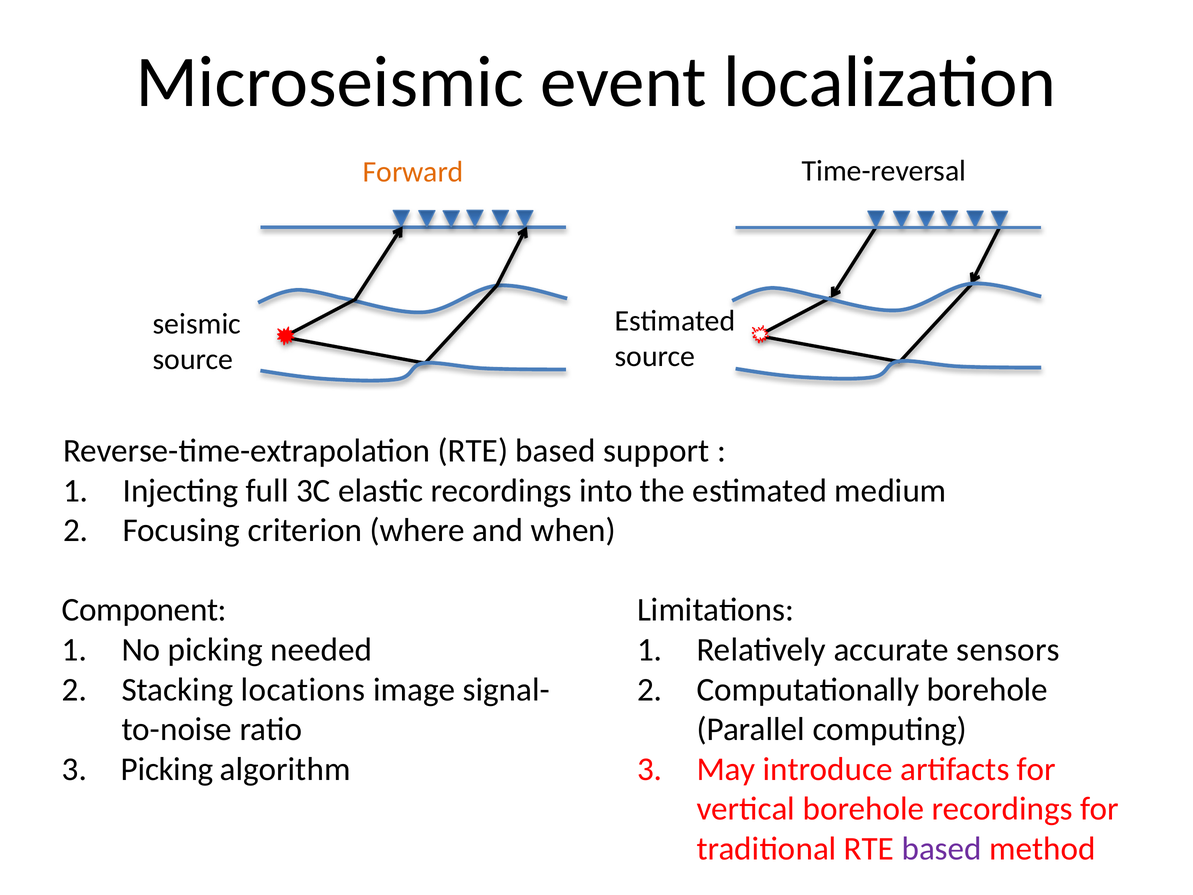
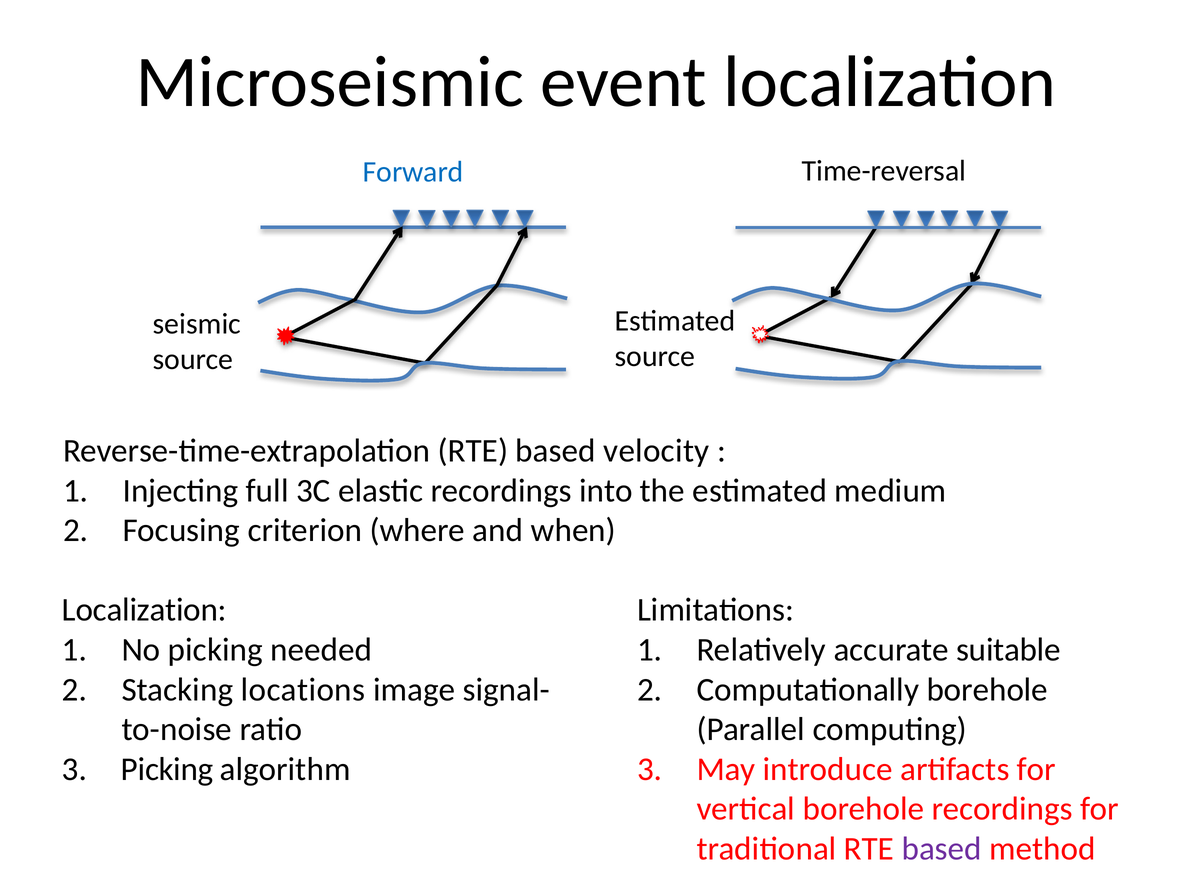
Forward colour: orange -> blue (413, 172)
support: support -> velocity (656, 451)
Component: Component -> Localization (144, 610)
sensors: sensors -> suitable (1008, 650)
